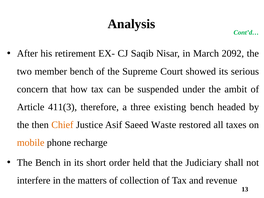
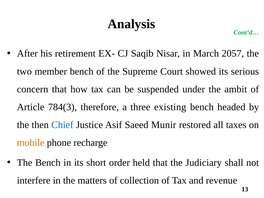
2092: 2092 -> 2057 (233, 54)
411(3: 411(3 -> 784(3 (62, 107)
Chief colour: orange -> blue (62, 125)
Waste: Waste -> Munir (164, 125)
